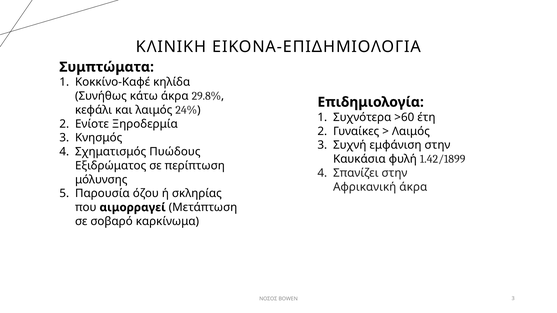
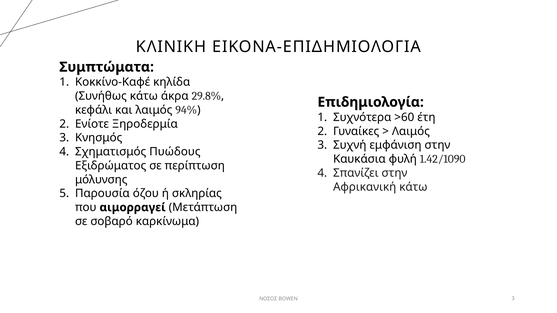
24%: 24% -> 94% (186, 110)
1.42/1899: 1.42/1899 -> 1.42/1090 (443, 159)
Αφρικανική άκρα: άκρα -> κάτω (413, 187)
